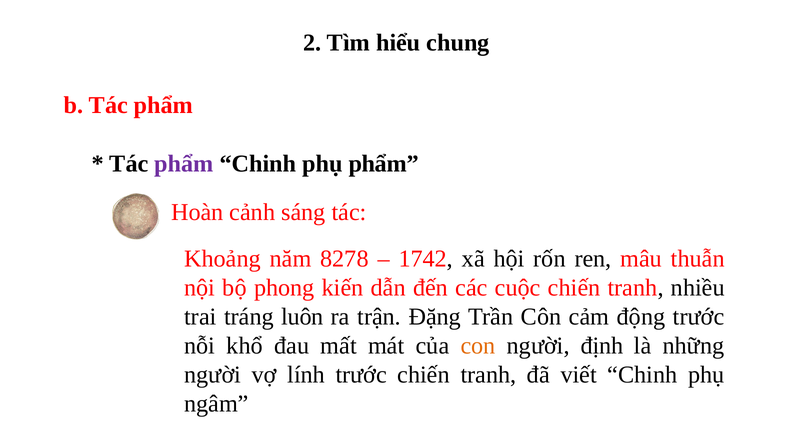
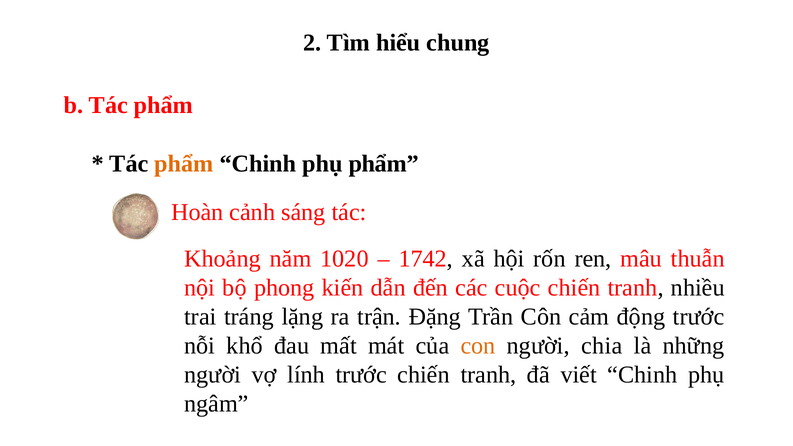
phẩm colour: purple -> orange (184, 164)
8278: 8278 -> 1020 (344, 259)
luôn: luôn -> lặng (302, 317)
định: định -> chia (602, 346)
